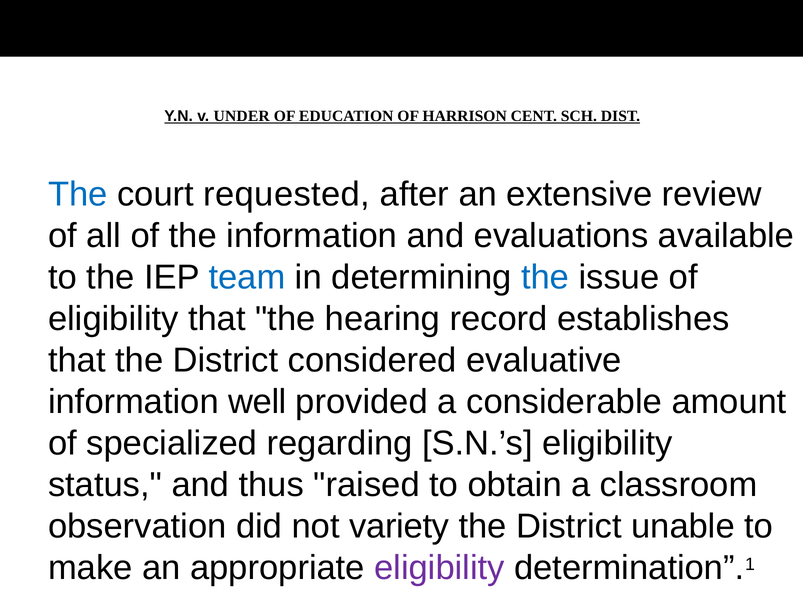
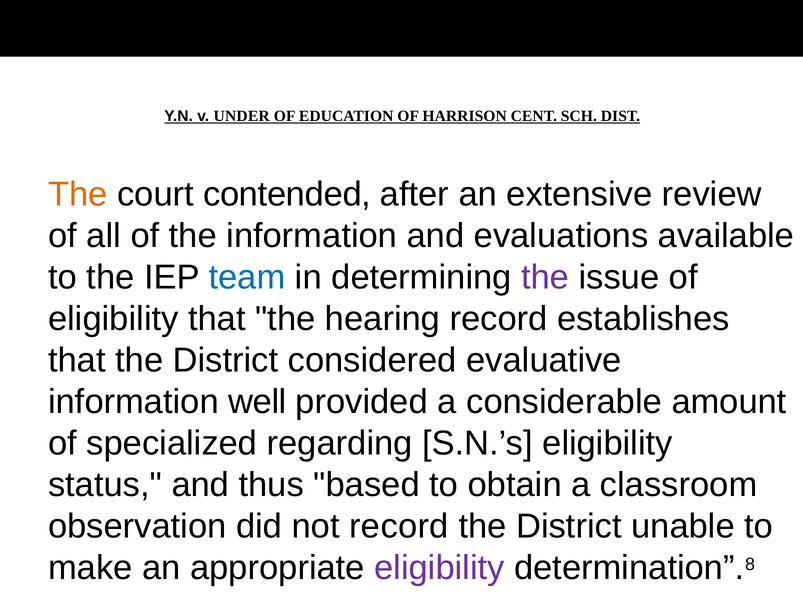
The colour: blue -> orange (78, 194)
requested: requested -> contended (287, 194)
the colour: blue -> purple (545, 278)
raised: raised -> based (367, 485)
not variety: variety -> record (399, 527)
1: 1 -> 8 (750, 565)
